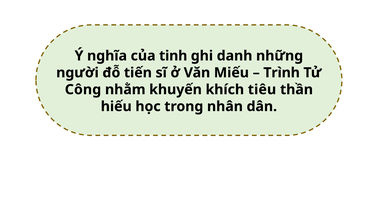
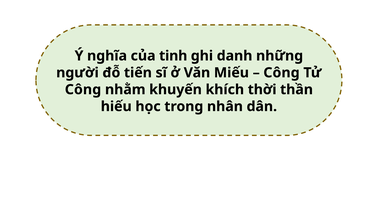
Trình: Trình -> Công (281, 73)
tiêu: tiêu -> thời (262, 90)
